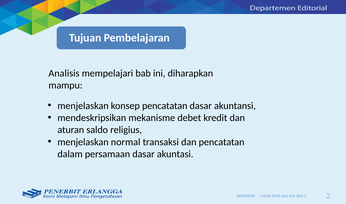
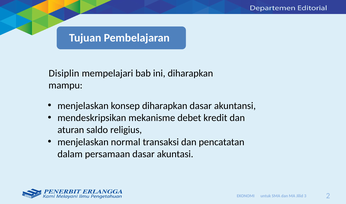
Analisis: Analisis -> Disiplin (64, 73)
konsep pencatatan: pencatatan -> diharapkan (165, 106)
